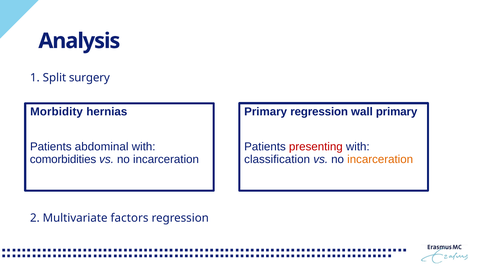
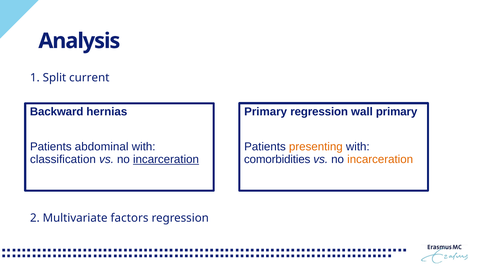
surgery: surgery -> current (89, 78)
Morbidity: Morbidity -> Backward (57, 112)
presenting colour: red -> orange (316, 147)
comorbidities: comorbidities -> classification (63, 159)
incarceration underline: none -> present (166, 159)
classification: classification -> comorbidities (277, 159)
